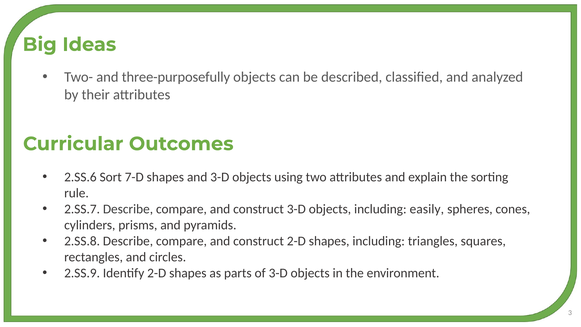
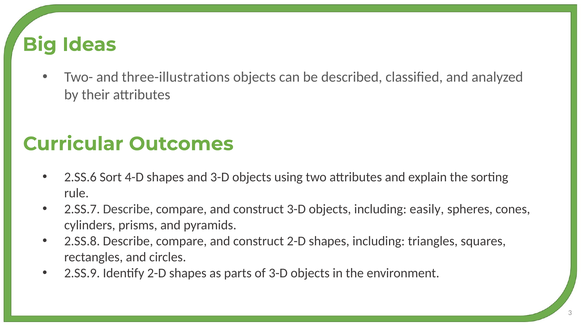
three-purposefully: three-purposefully -> three-illustrations (176, 77)
7-D: 7-D -> 4-D (134, 177)
